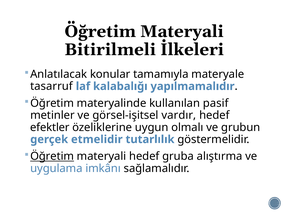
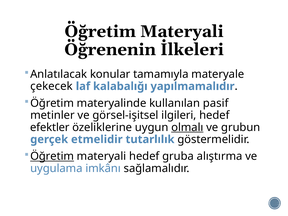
Bitirilmeli: Bitirilmeli -> Öğrenenin (110, 50)
tasarruf: tasarruf -> çekecek (52, 86)
vardır: vardır -> ilgileri (179, 115)
olmalı underline: none -> present (187, 127)
